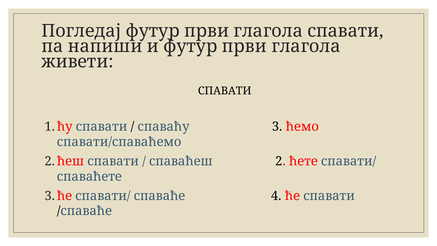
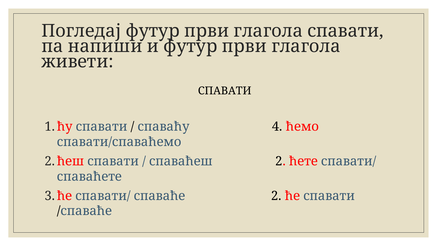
3: 3 -> 4 (277, 126)
спаваће 4: 4 -> 2 (276, 196)
